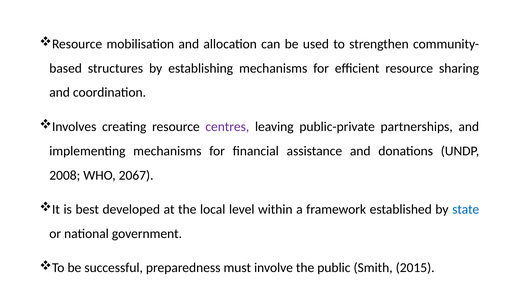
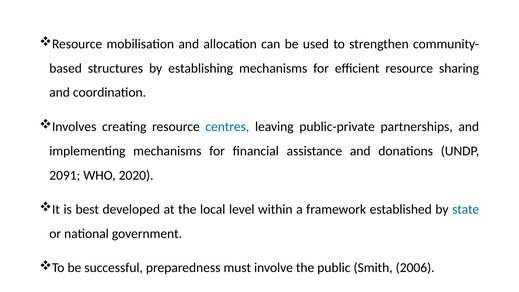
centres colour: purple -> blue (227, 127)
2008: 2008 -> 2091 (65, 175)
2067: 2067 -> 2020 (136, 175)
2015: 2015 -> 2006 (415, 268)
